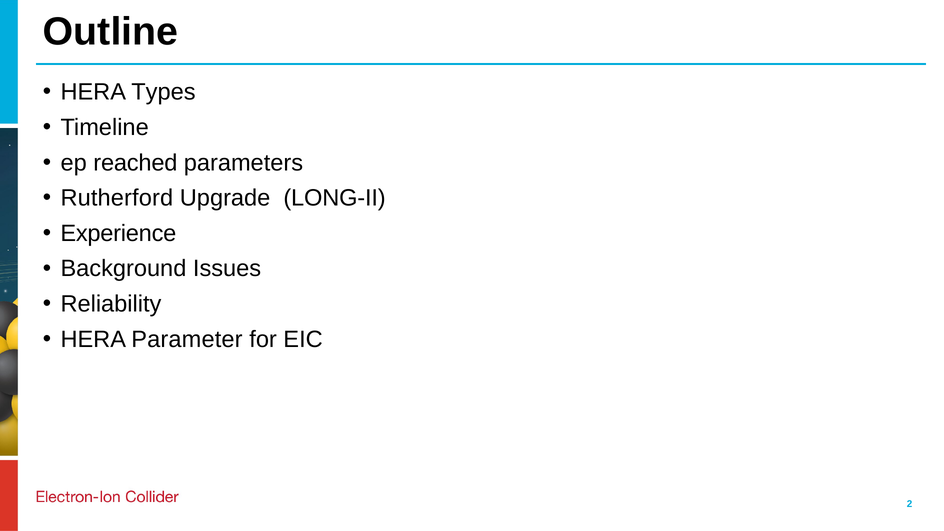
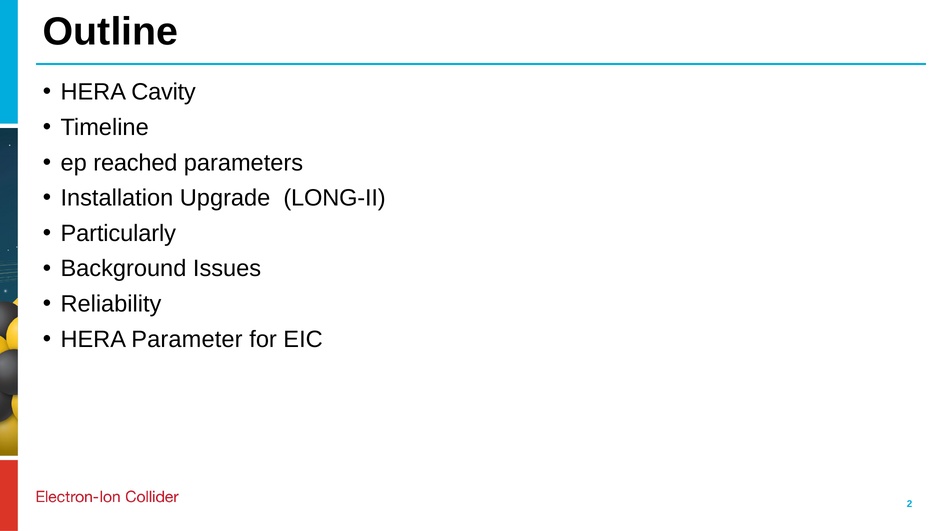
Types: Types -> Cavity (164, 92)
Rutherford: Rutherford -> Installation (117, 198)
Experience: Experience -> Particularly (118, 233)
